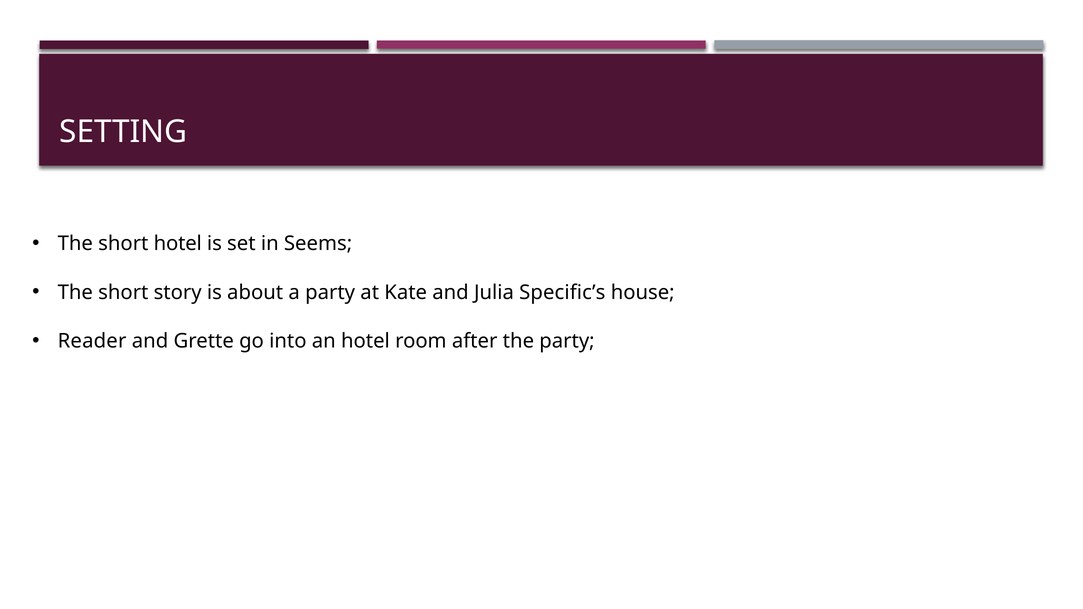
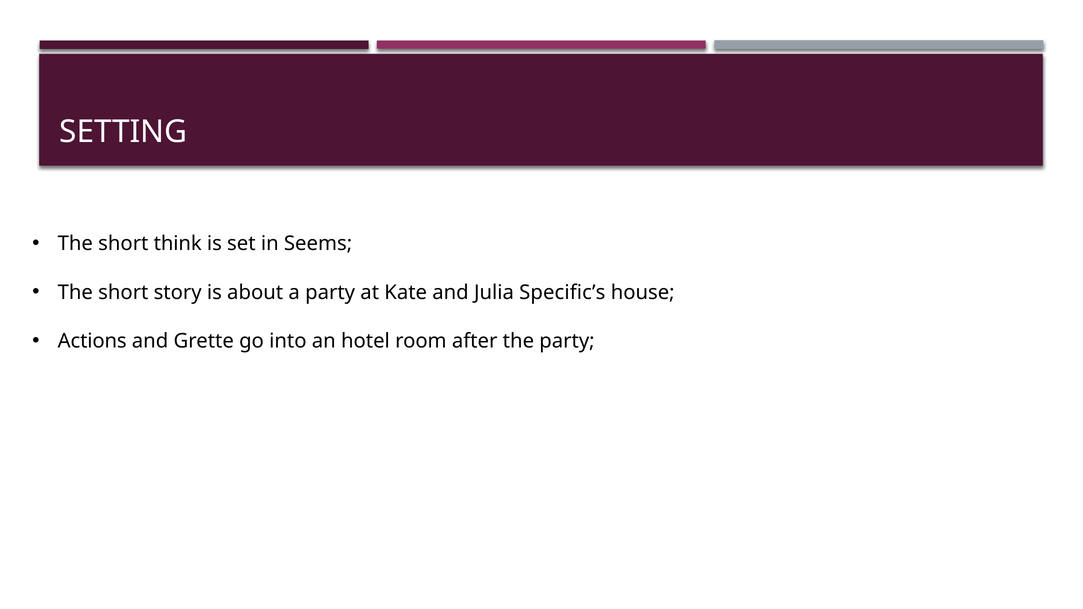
short hotel: hotel -> think (178, 244)
Reader: Reader -> Actions (92, 341)
